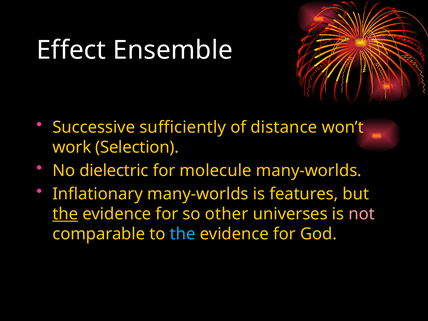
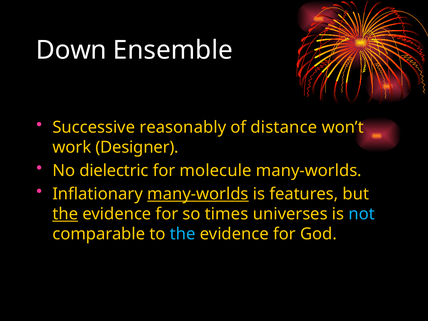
Effect: Effect -> Down (71, 50)
sufficiently: sufficiently -> reasonably (183, 127)
Selection: Selection -> Designer (137, 147)
many-worlds underline: none -> present (198, 194)
other: other -> times (227, 214)
not colour: pink -> light blue (362, 214)
